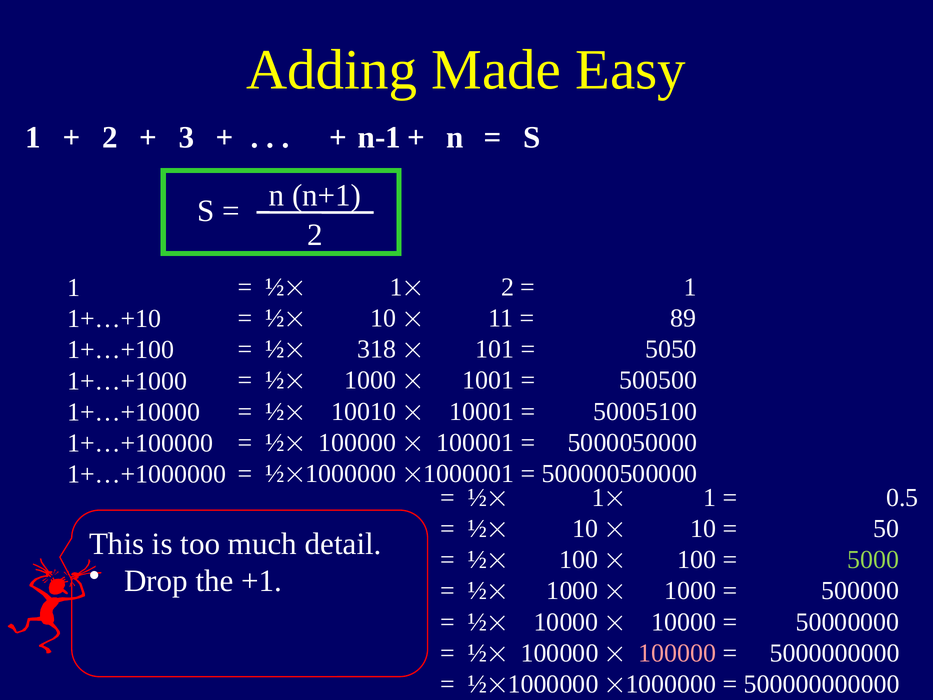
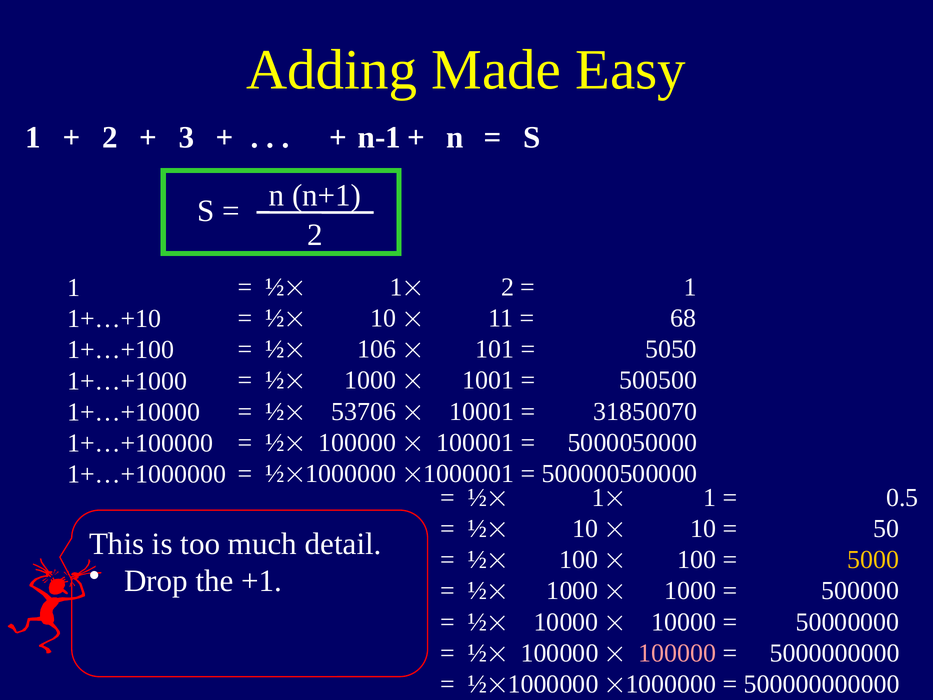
89: 89 -> 68 (683, 318)
318: 318 -> 106 (377, 349)
10010: 10010 -> 53706 (364, 411)
50005100: 50005100 -> 31850070 (645, 411)
5000 colour: light green -> yellow (873, 560)
